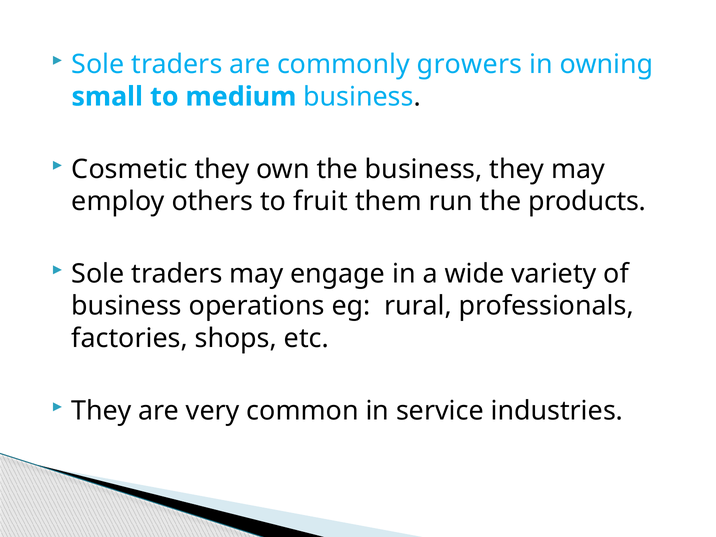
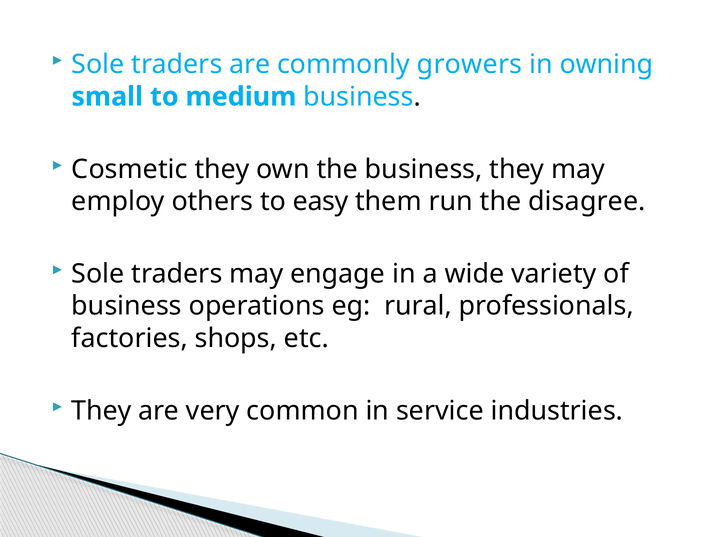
fruit: fruit -> easy (321, 201)
products: products -> disagree (587, 201)
